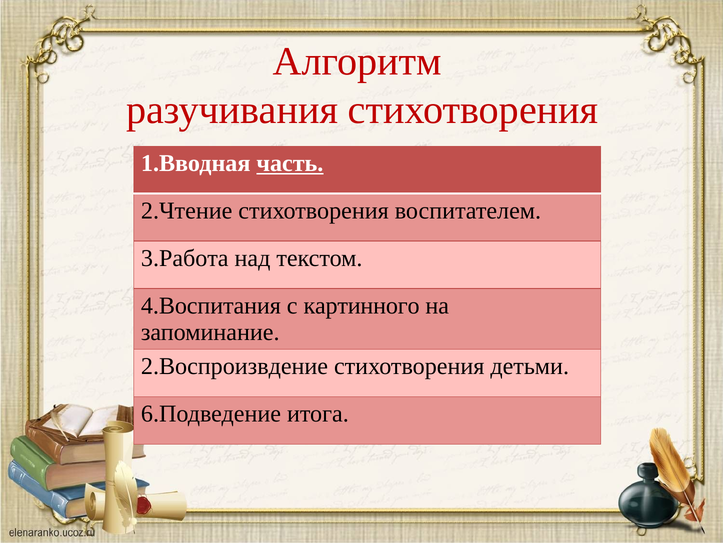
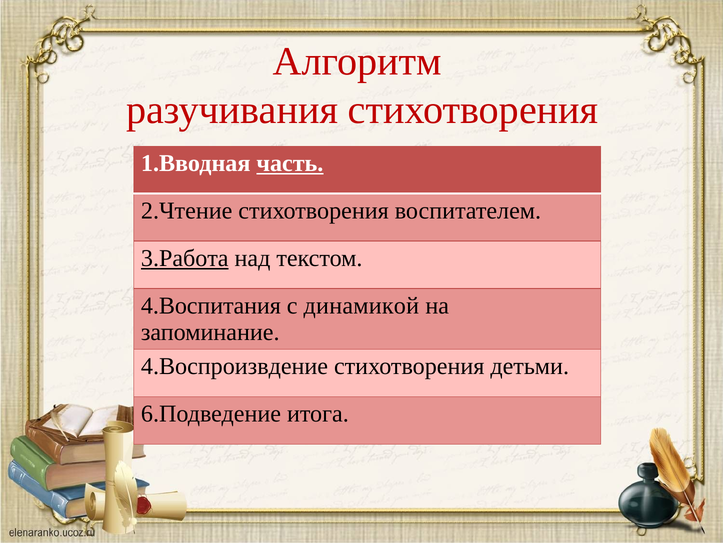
3.Работа underline: none -> present (185, 258)
картинного: картинного -> динамикой (361, 305)
2.Воспроизвдение: 2.Воспроизвдение -> 4.Воспроизвдение (235, 366)
